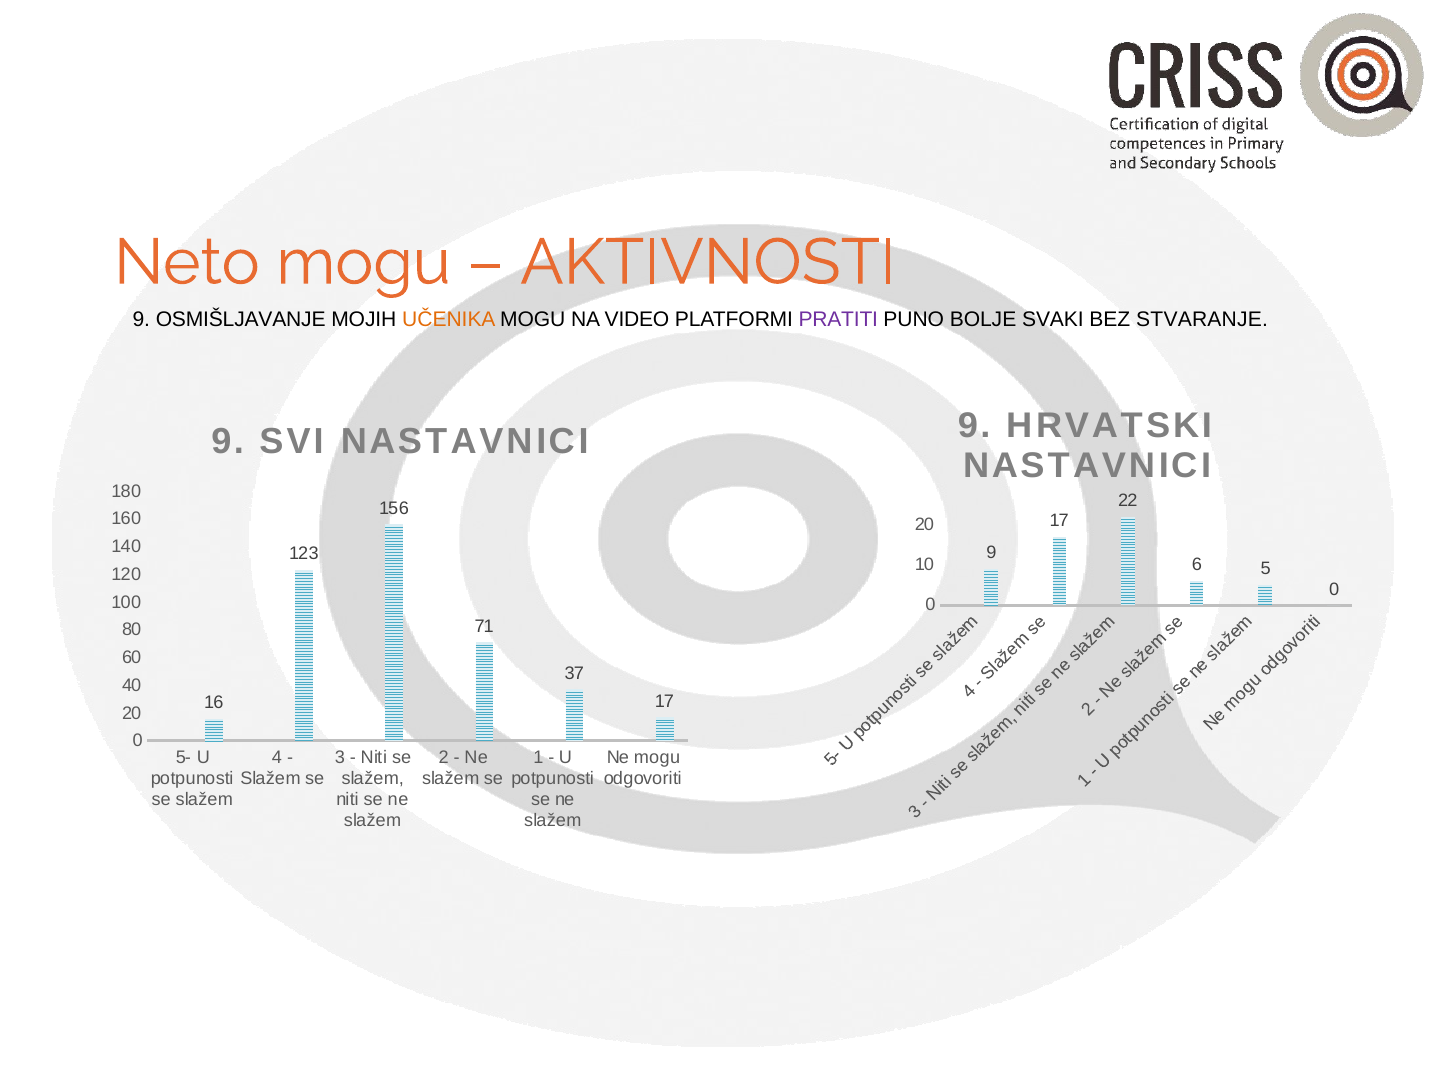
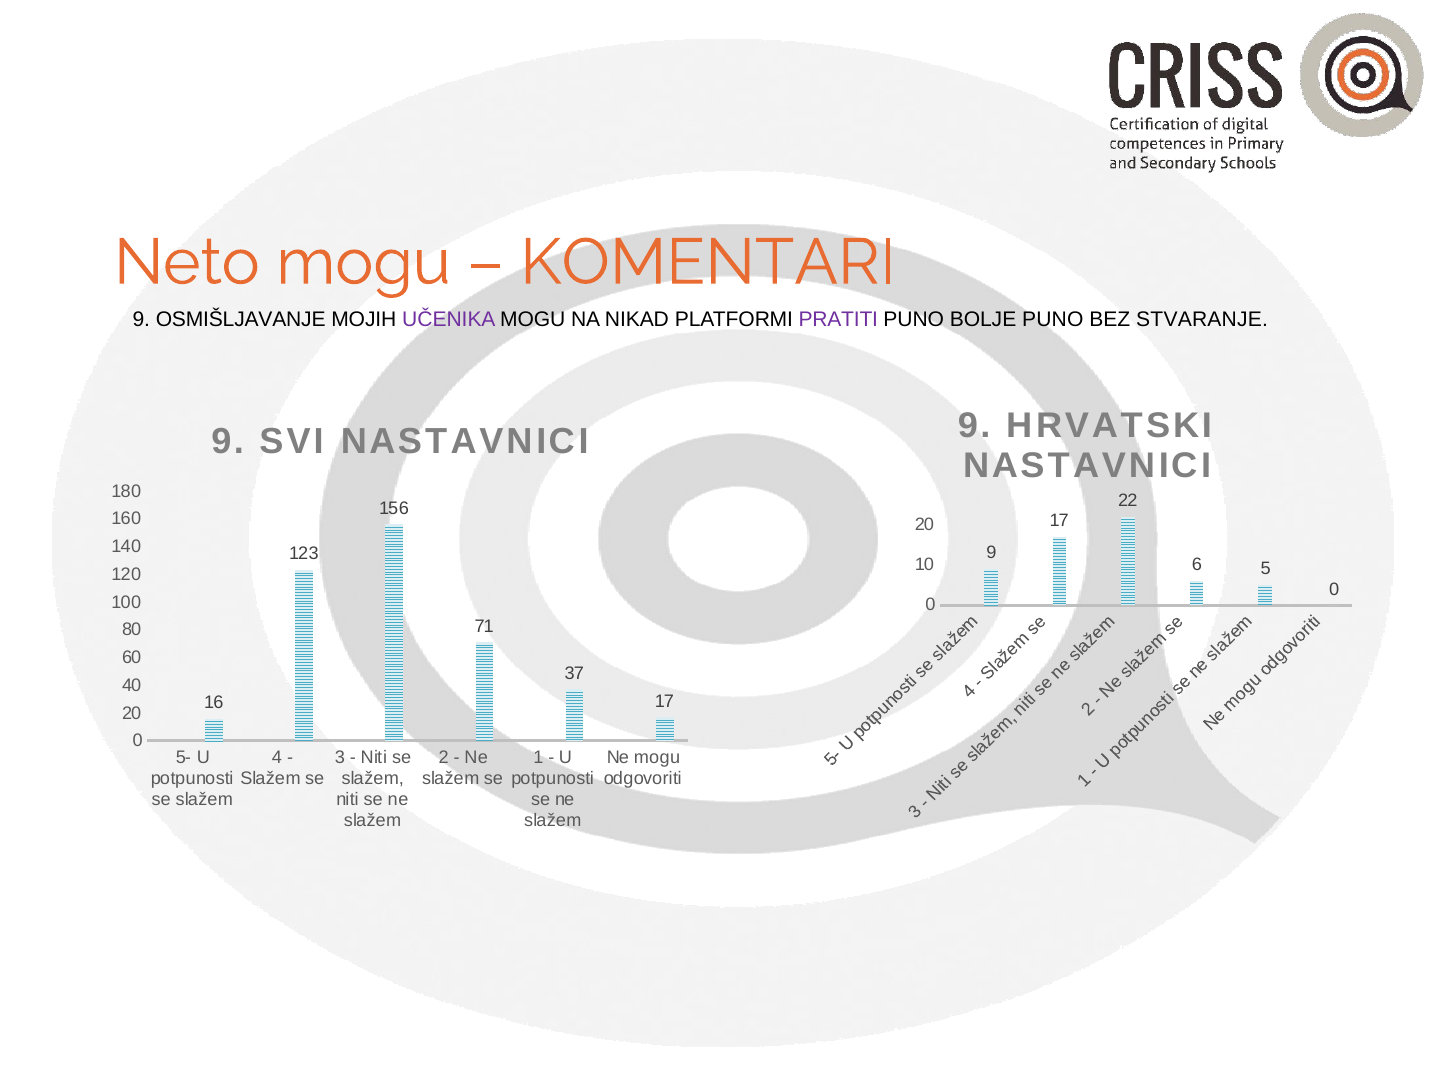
AKTIVNOSTI: AKTIVNOSTI -> KOMENTARI (708, 262)
UČENIKA colour: orange -> purple (449, 319)
VIDEO: VIDEO -> NIKAD (637, 319)
BOLJE SVAKI: SVAKI -> PUNO (1053, 319)
